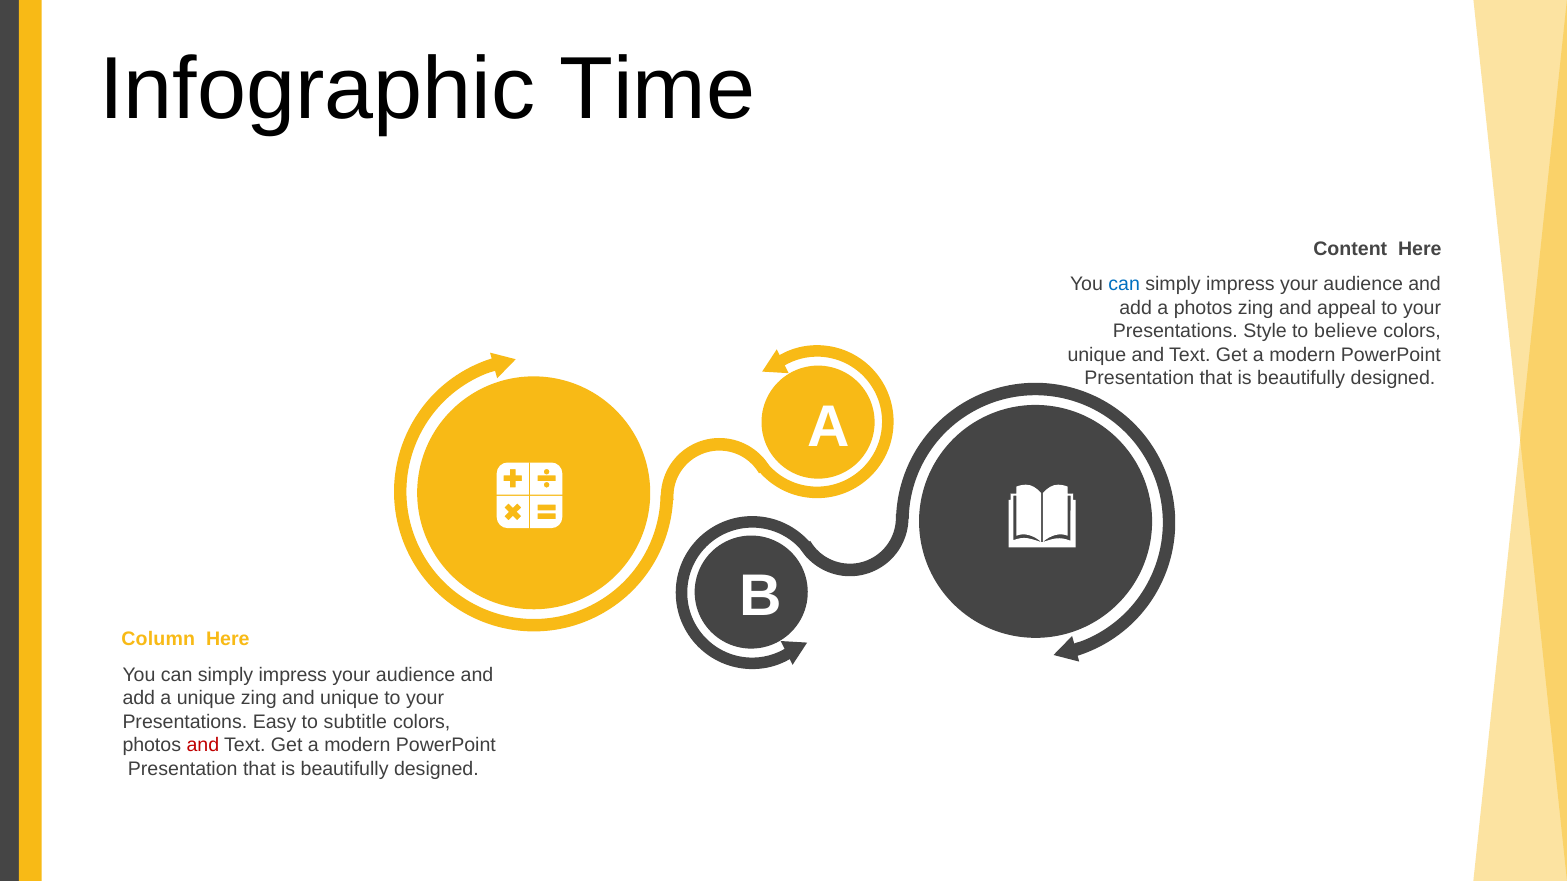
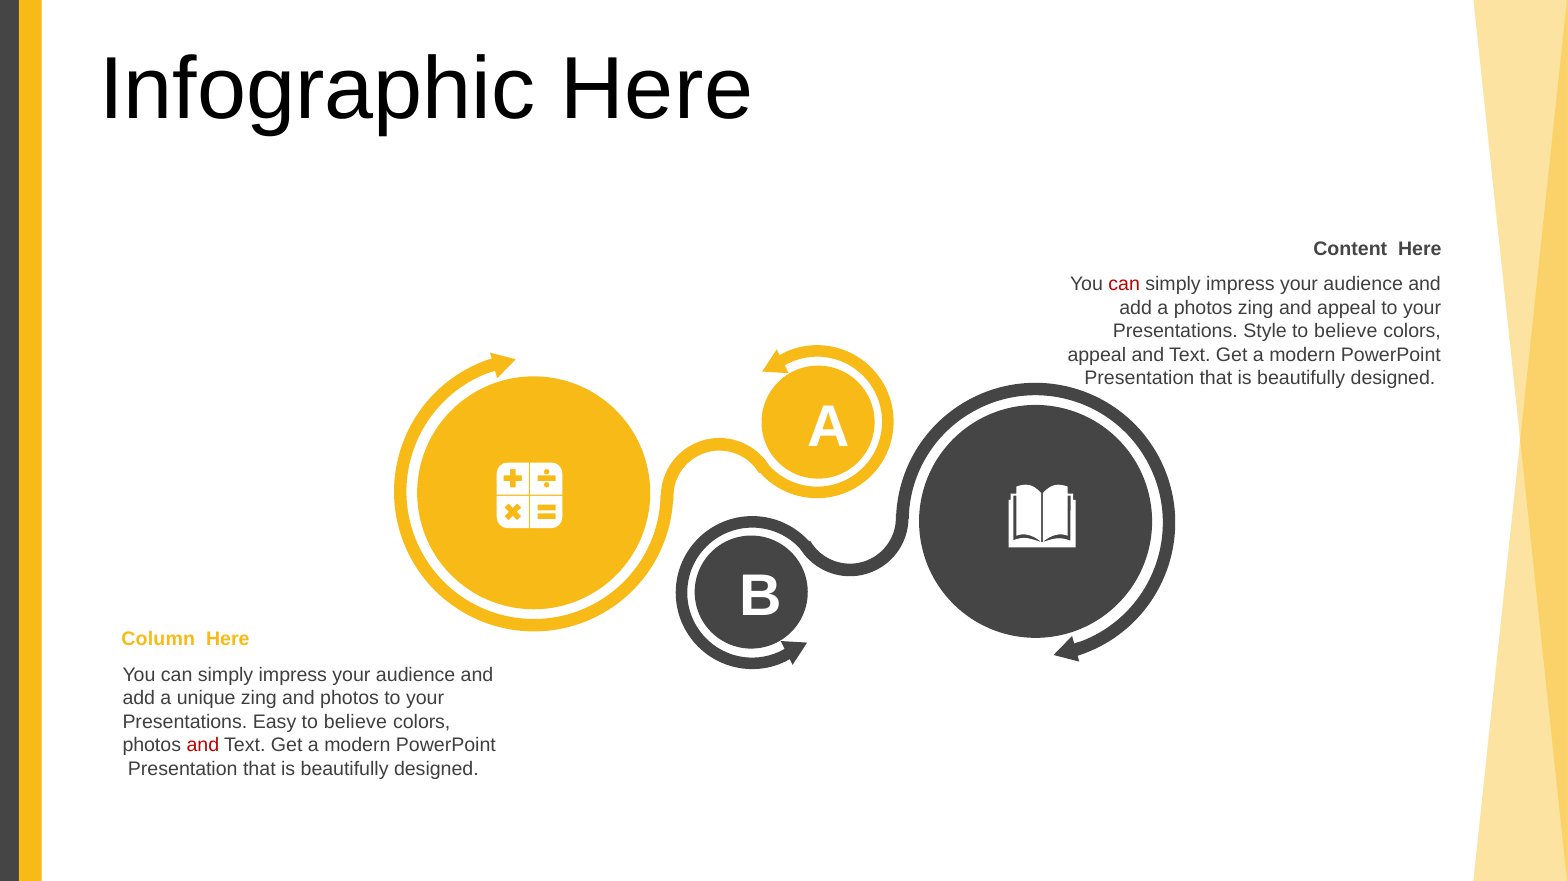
Infographic Time: Time -> Here (657, 90)
can colour: blue -> red (1124, 285)
unique: unique -> appeal (1097, 355)
and unique: unique -> photos (350, 698)
Easy to subtitle: subtitle -> believe (355, 722)
